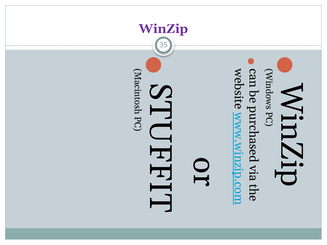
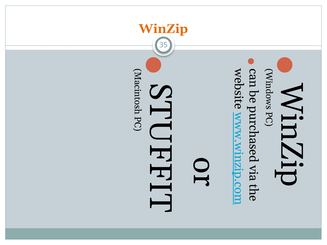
WinZip colour: purple -> orange (163, 29)
